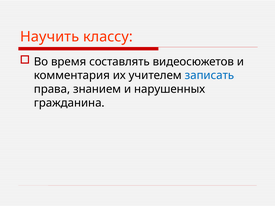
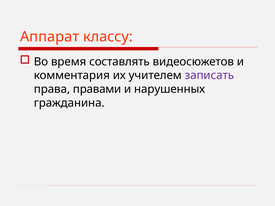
Научить: Научить -> Аппарат (50, 37)
записать colour: blue -> purple (209, 76)
знанием: знанием -> правами (97, 89)
